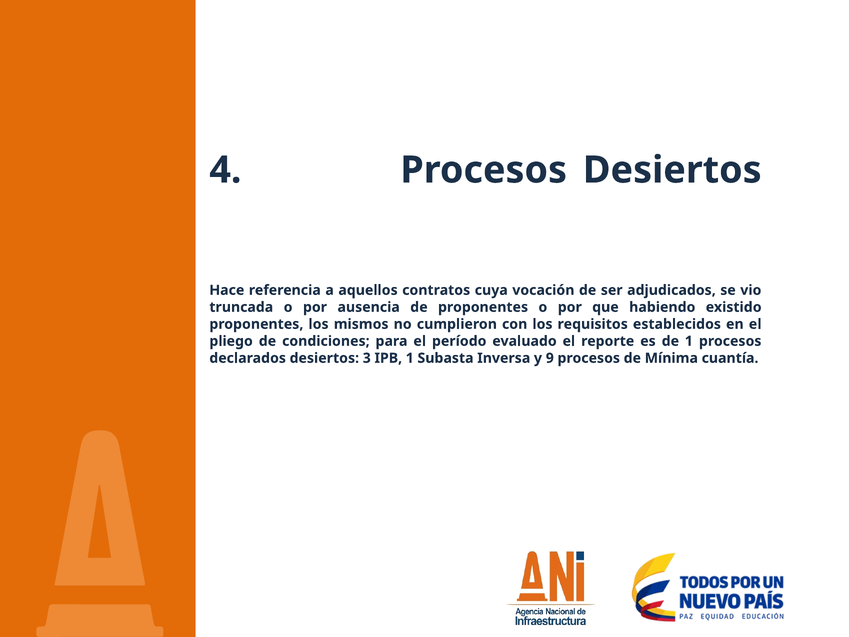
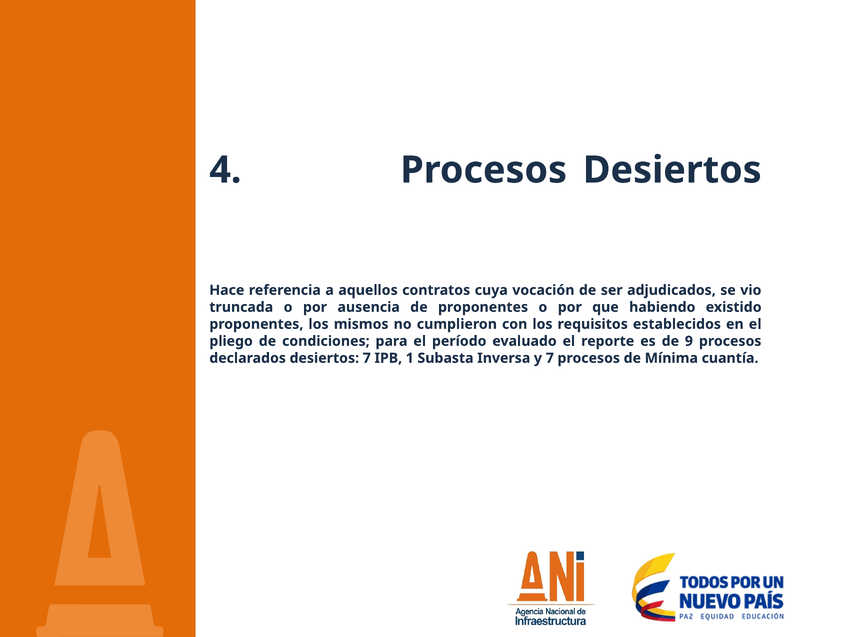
de 1: 1 -> 9 (689, 341)
desiertos 3: 3 -> 7 (367, 358)
y 9: 9 -> 7 (550, 358)
